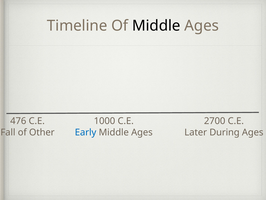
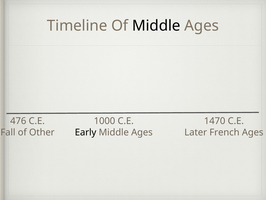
2700: 2700 -> 1470 (215, 121)
Early colour: blue -> black (86, 132)
During: During -> French (224, 132)
